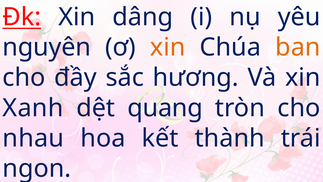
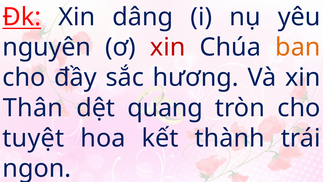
xin colour: orange -> red (168, 47)
Xanh: Xanh -> Thân (33, 108)
nhau: nhau -> tuyệt (33, 138)
